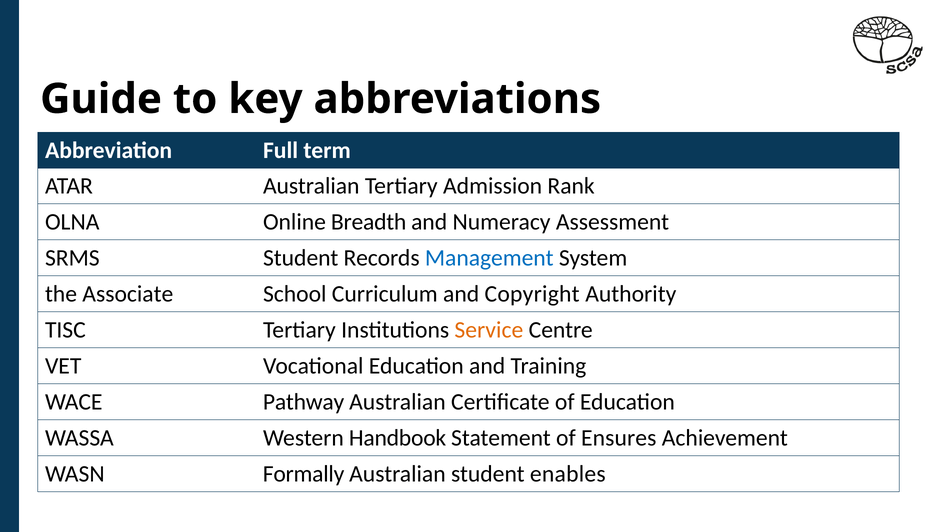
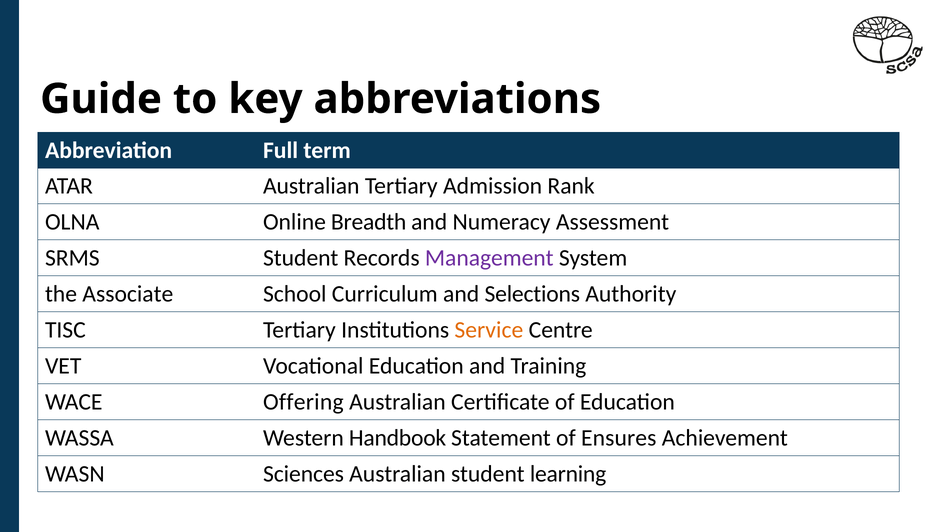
Management colour: blue -> purple (489, 258)
Copyright: Copyright -> Selections (532, 294)
Pathway: Pathway -> Offering (303, 402)
Formally: Formally -> Sciences (303, 474)
enables: enables -> learning (568, 474)
